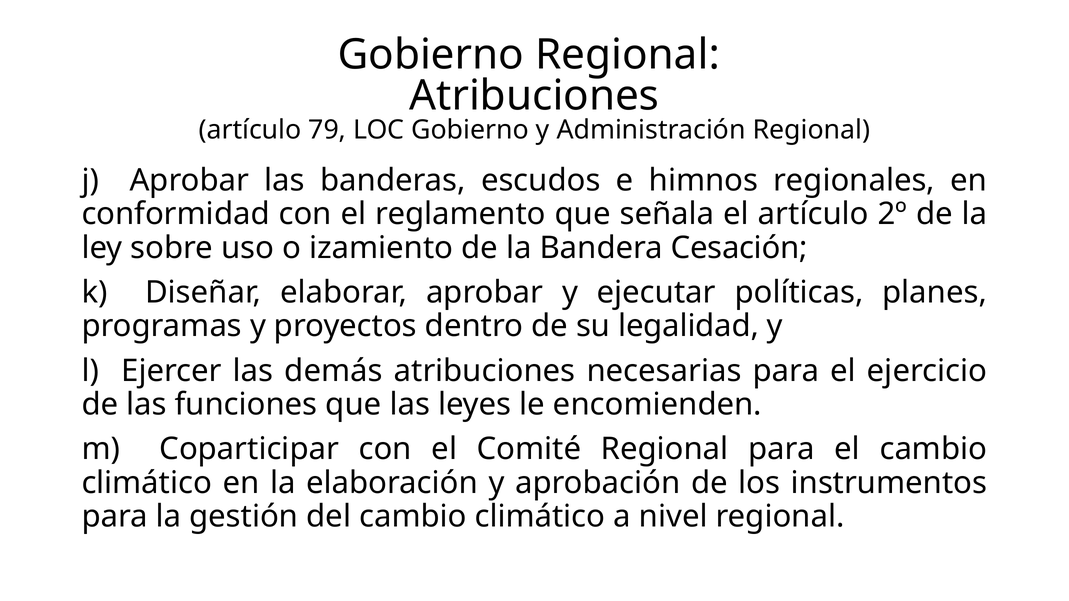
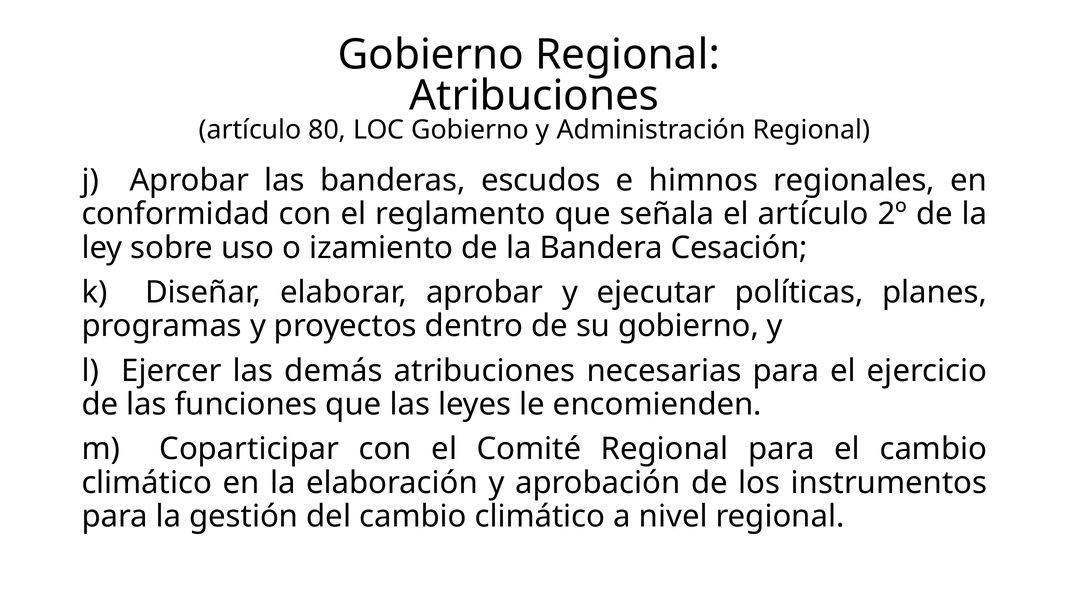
79: 79 -> 80 (327, 130)
su legalidad: legalidad -> gobierno (689, 326)
